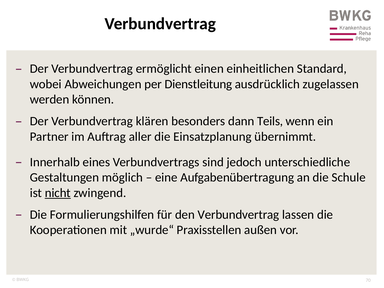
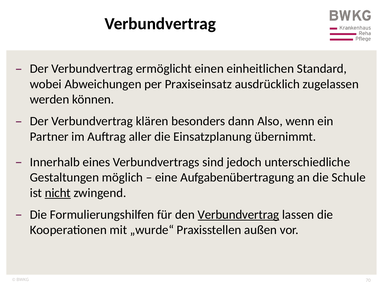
Dienstleitung: Dienstleitung -> Praxiseinsatz (198, 84)
Teils: Teils -> Also (270, 121)
Verbundvertrag underline: none -> present (238, 215)
